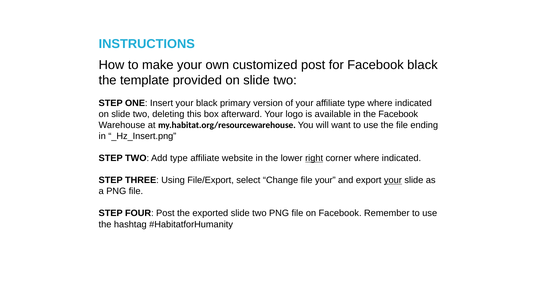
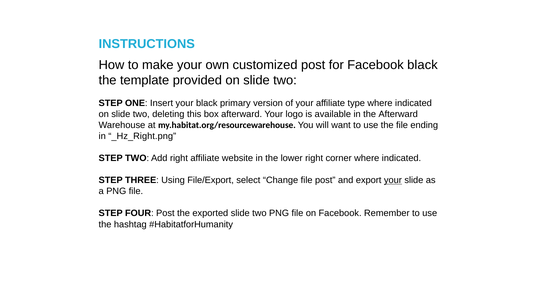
the Facebook: Facebook -> Afterward (398, 114)
_Hz_Insert.png: _Hz_Insert.png -> _Hz_Right.png (142, 136)
Add type: type -> right (179, 158)
right underline: present -> none (314, 158)
file your: your -> post (325, 180)
